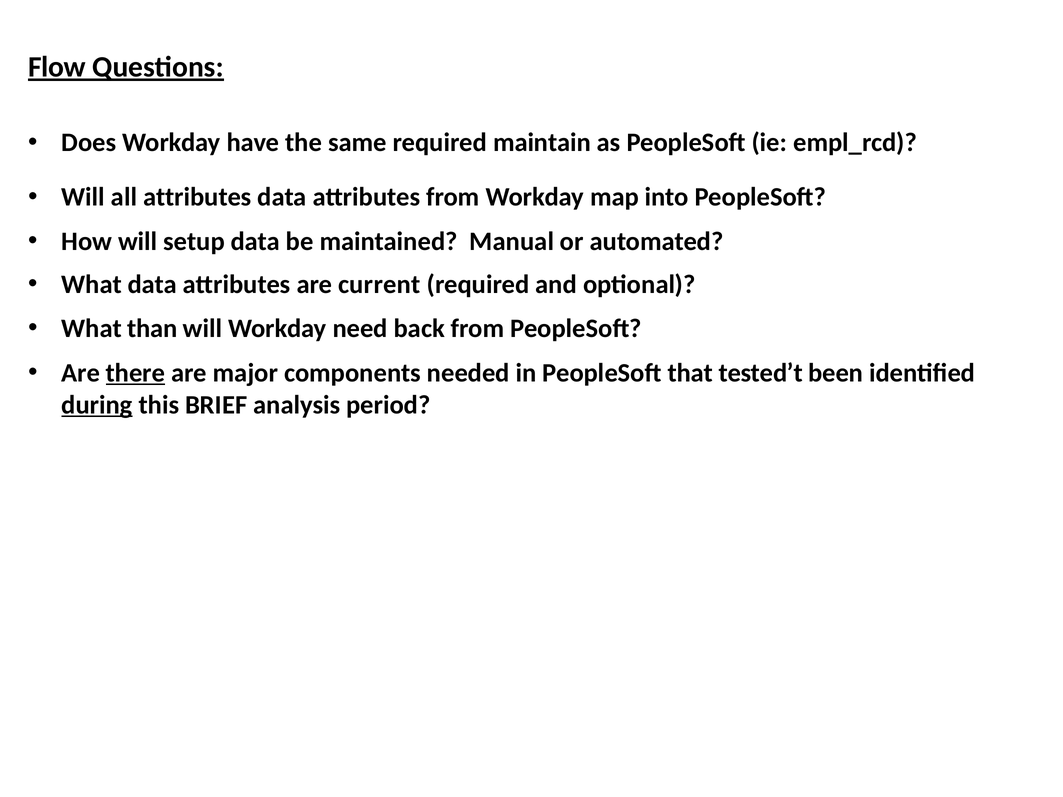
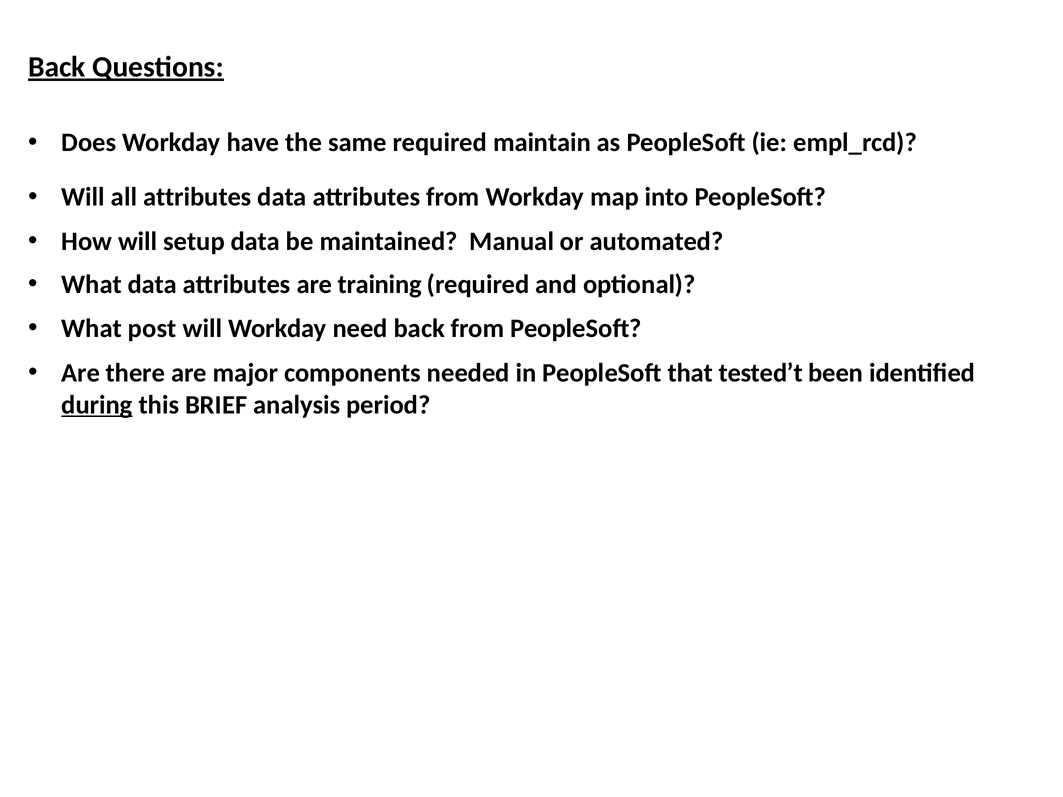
Flow: Flow -> Back (57, 67)
current: current -> training (380, 284)
than: than -> post (152, 329)
there underline: present -> none (136, 373)
